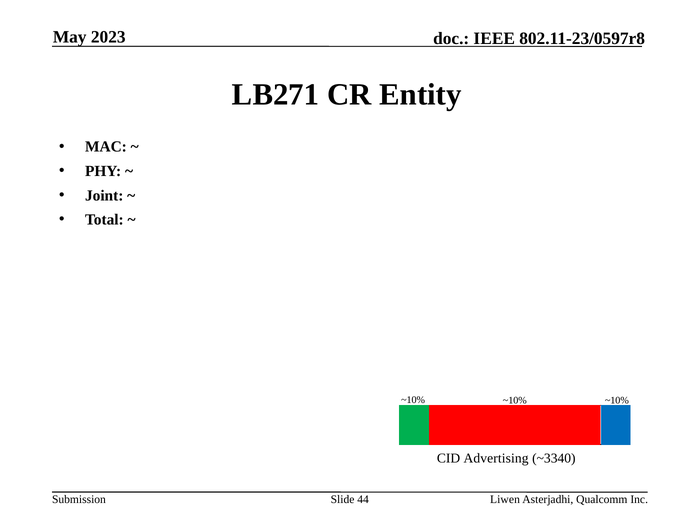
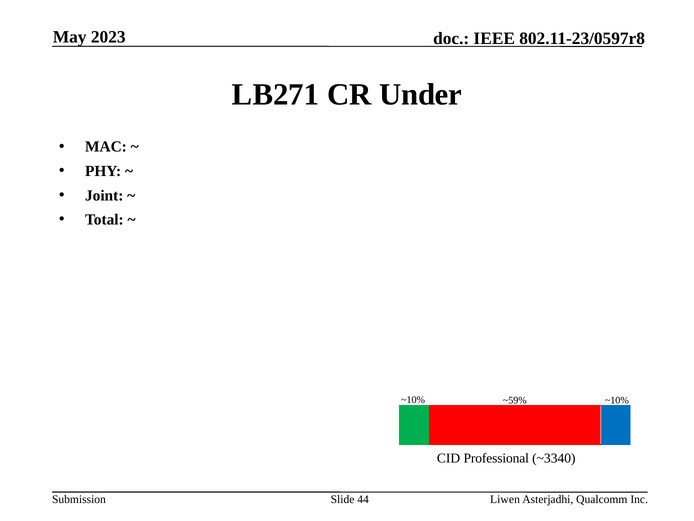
Entity: Entity -> Under (421, 95)
~10%: ~10% -> ~59% (515, 400)
Advertising: Advertising -> Professional (496, 458)
